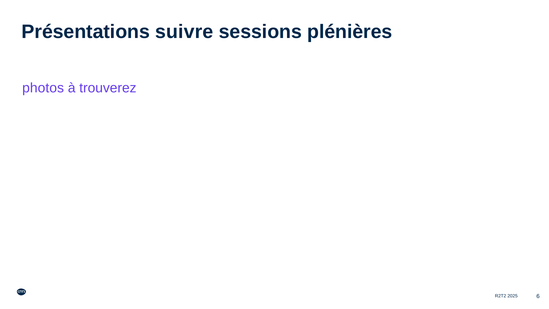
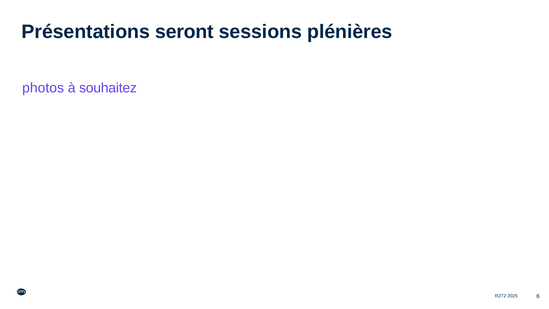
suivre: suivre -> seront (184, 32)
trouverez: trouverez -> souhaitez (108, 88)
